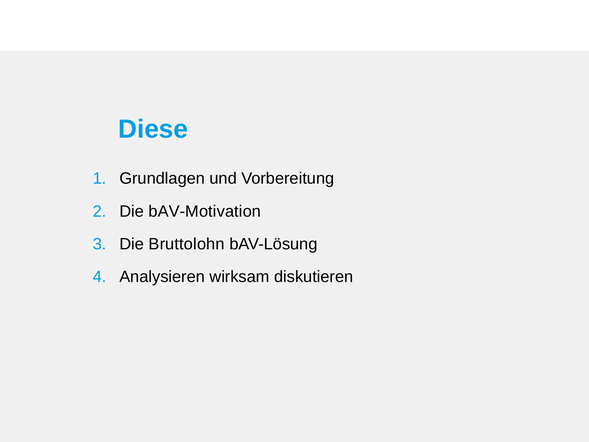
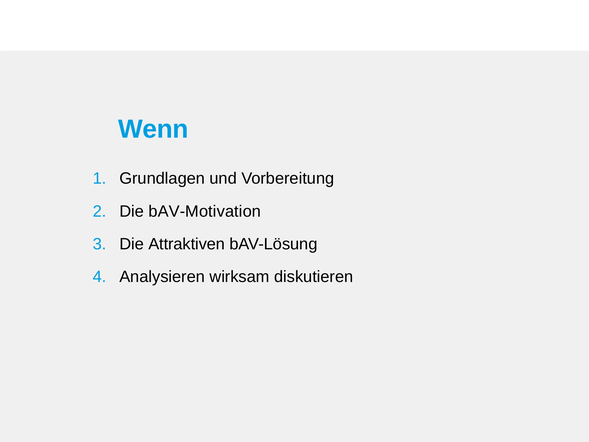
Diese: Diese -> Wenn (153, 129)
Bruttolohn: Bruttolohn -> Attraktiven (187, 244)
